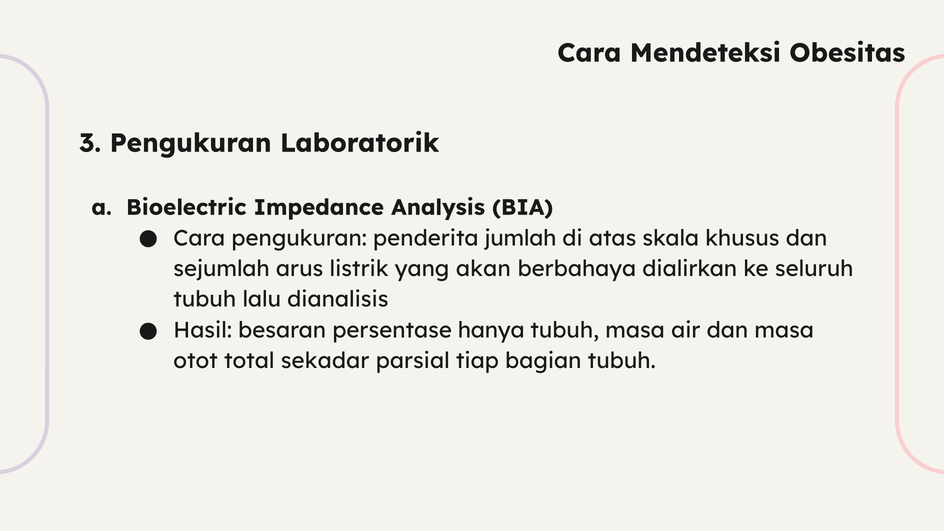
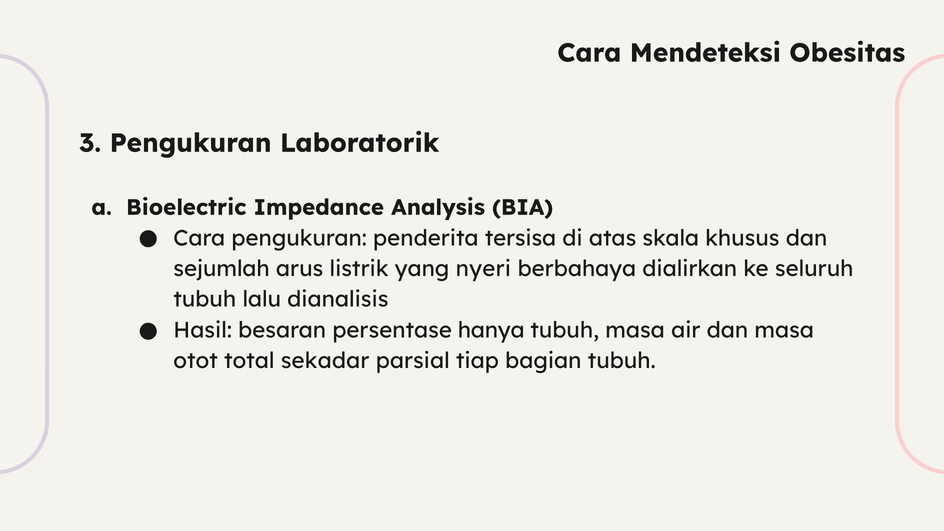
jumlah: jumlah -> tersisa (520, 238)
akan: akan -> nyeri (483, 269)
